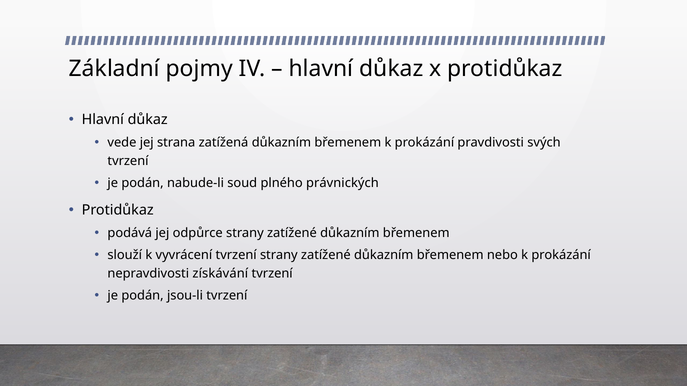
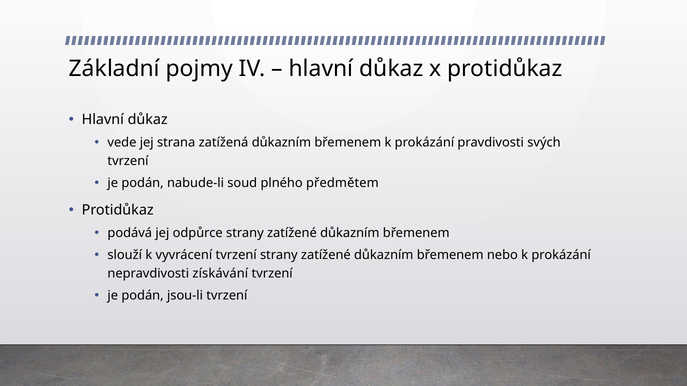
právnických: právnických -> předmětem (342, 183)
